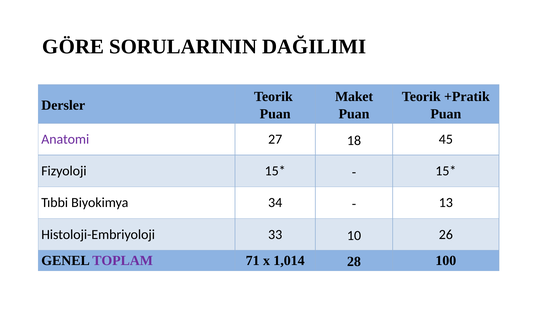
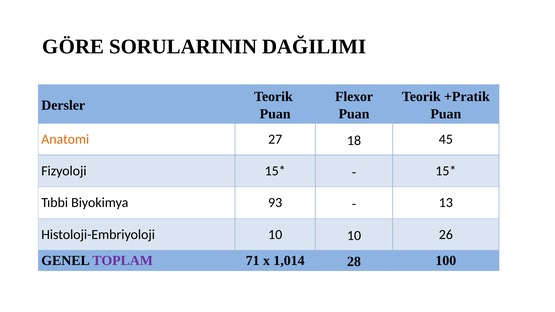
Maket: Maket -> Flexor (354, 96)
Anatomi colour: purple -> orange (65, 139)
34: 34 -> 93 (275, 203)
Histoloji-Embriyoloji 33: 33 -> 10 (275, 235)
